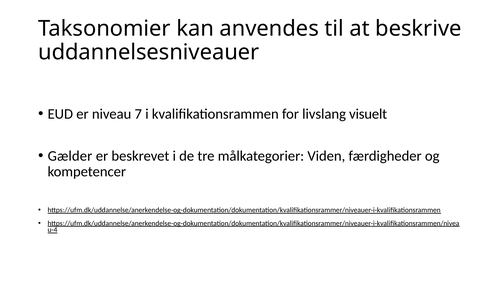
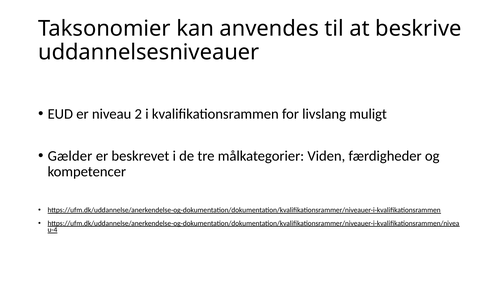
7: 7 -> 2 (138, 114)
visuelt: visuelt -> muligt (368, 114)
